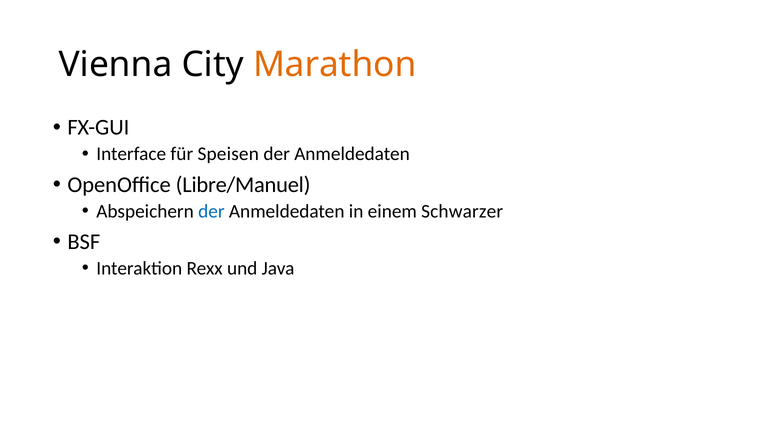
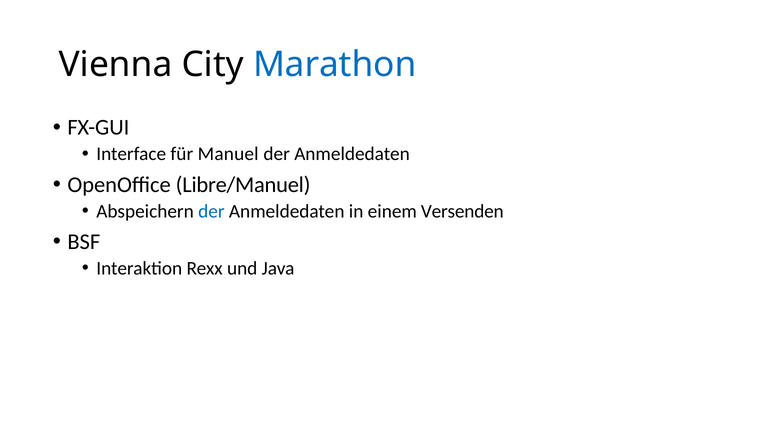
Marathon colour: orange -> blue (335, 65)
Speisen: Speisen -> Manuel (228, 154)
Schwarzer: Schwarzer -> Versenden (462, 211)
